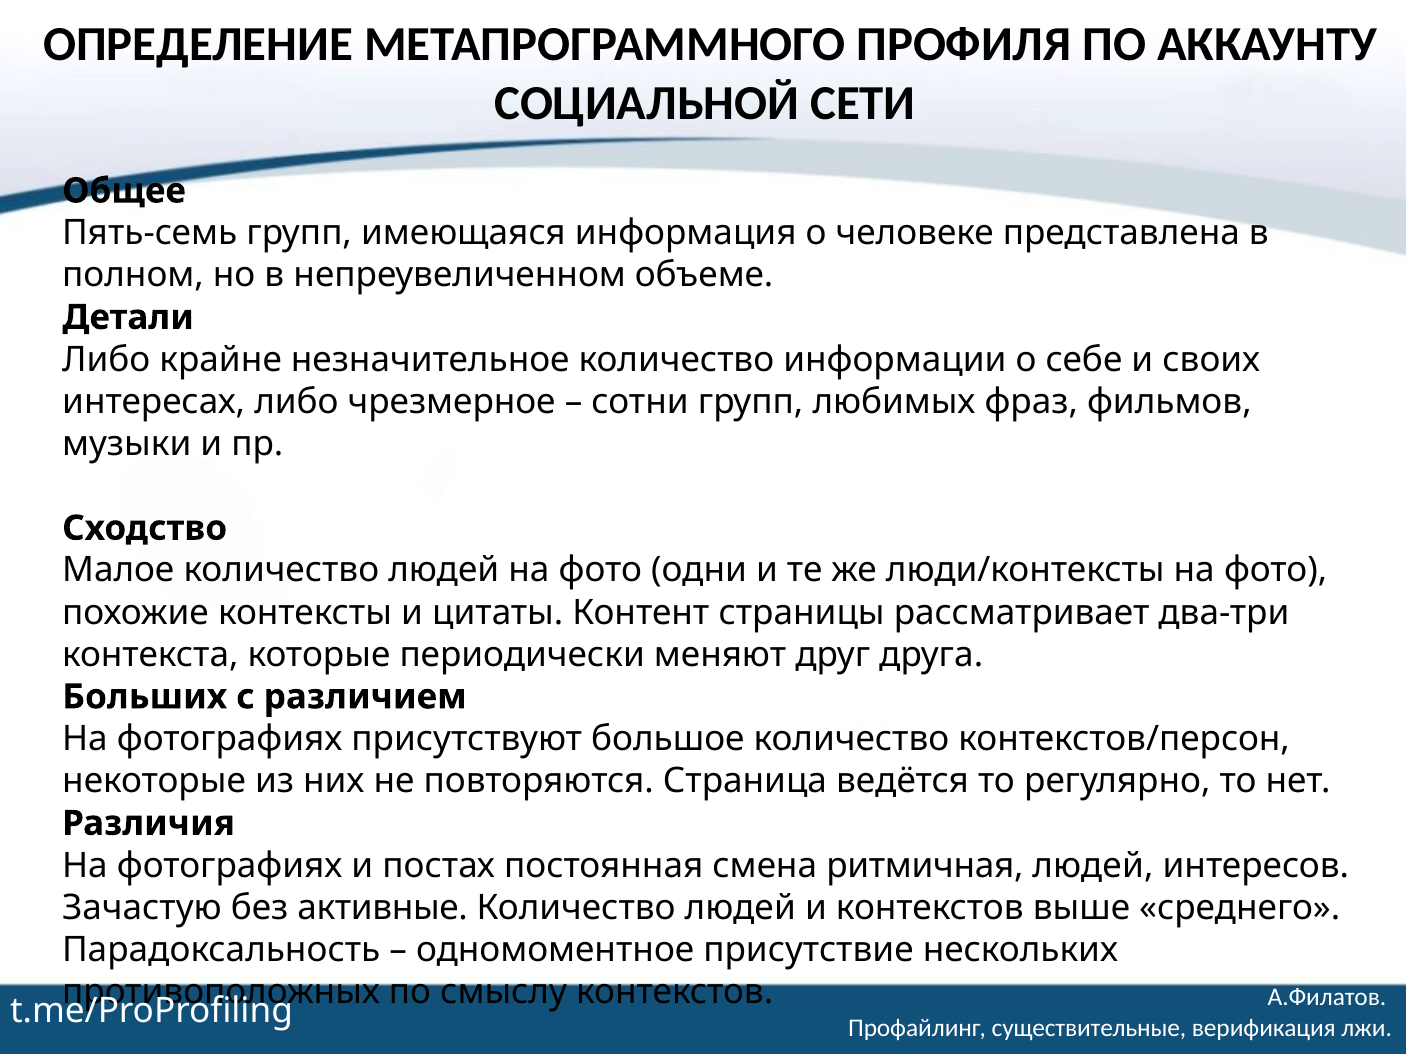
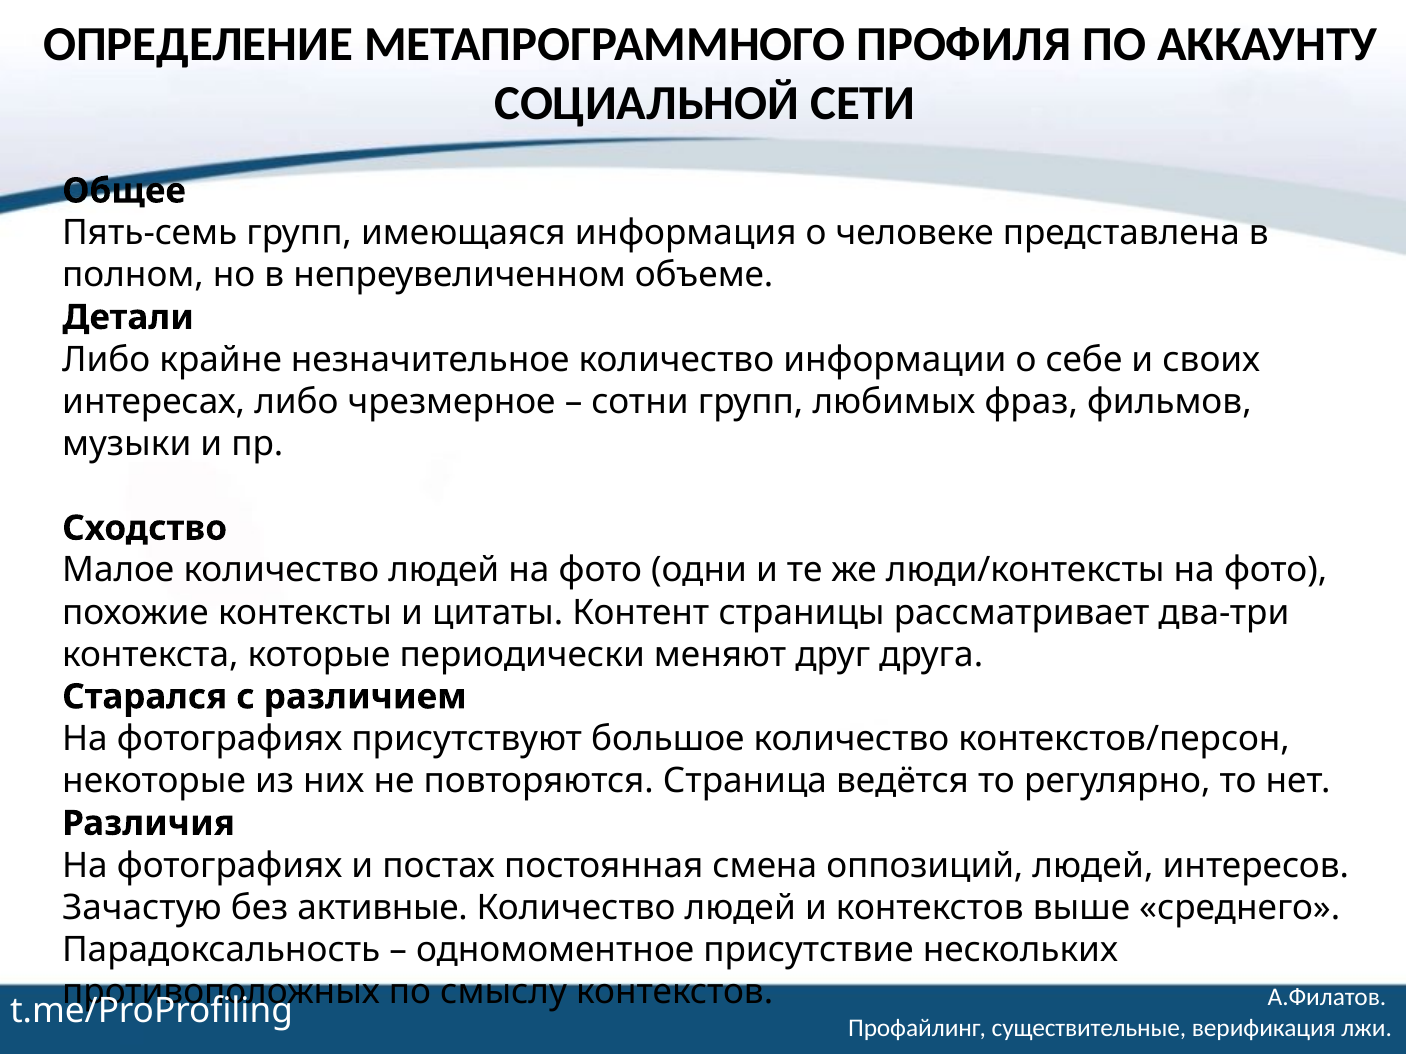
Больших: Больших -> Старался (145, 697)
ритмичная: ритмичная -> оппозиций (925, 866)
